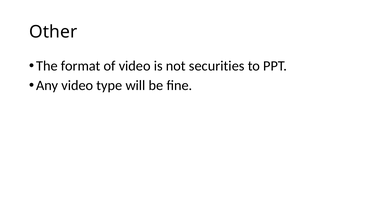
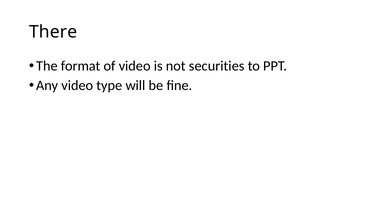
Other: Other -> There (53, 32)
